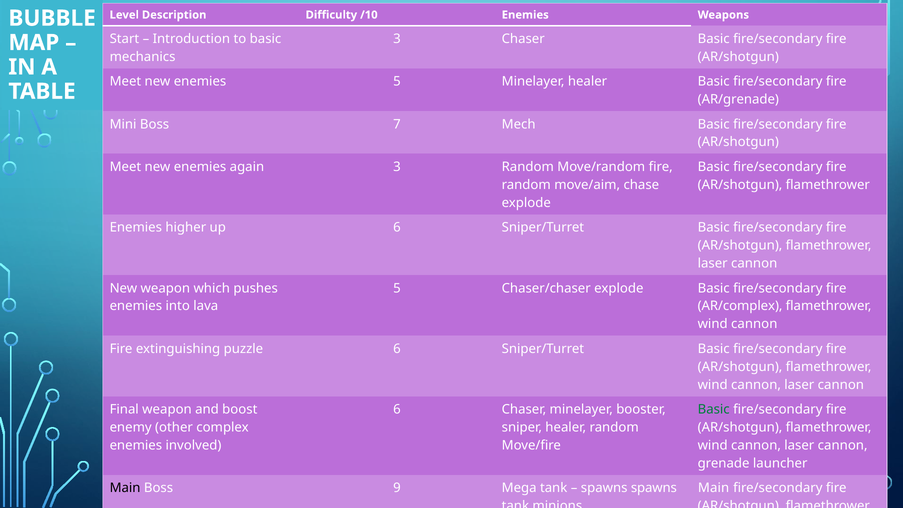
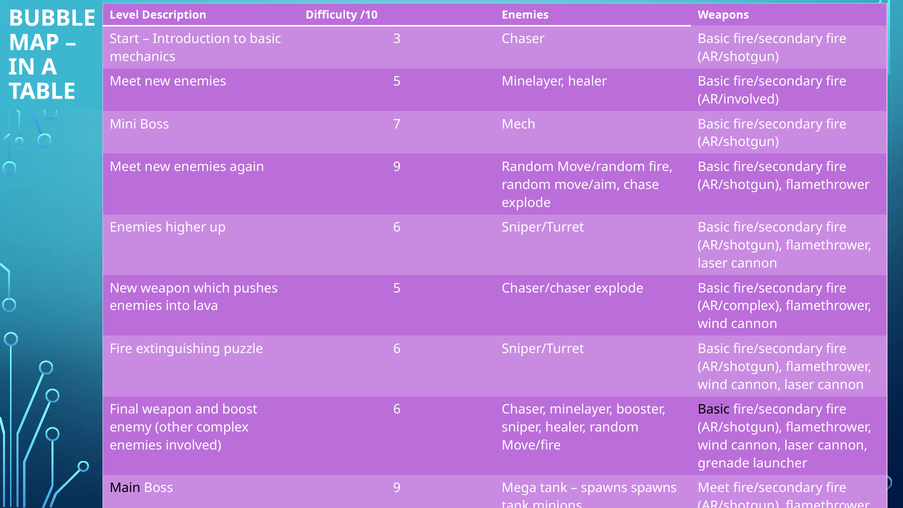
AR/grenade: AR/grenade -> AR/involved (738, 99)
again 3: 3 -> 9 (397, 167)
Basic colour: green -> black (714, 409)
Main: Main -> Meet (714, 488)
